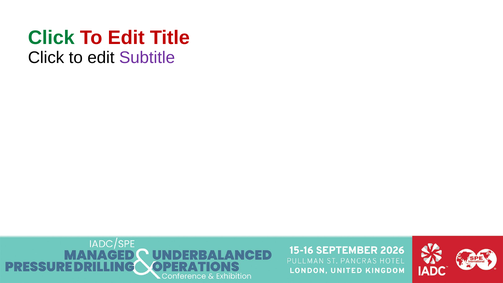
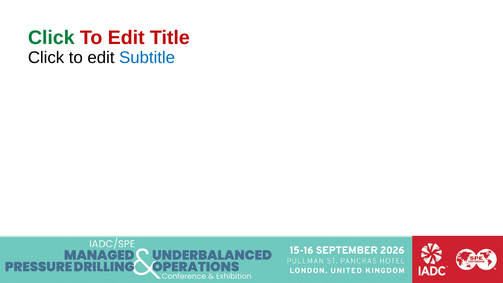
Subtitle colour: purple -> blue (147, 57)
